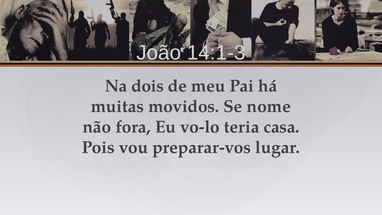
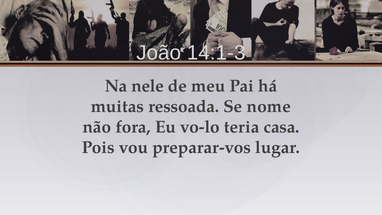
dois: dois -> nele (148, 86)
movidos: movidos -> ressoada (184, 106)
